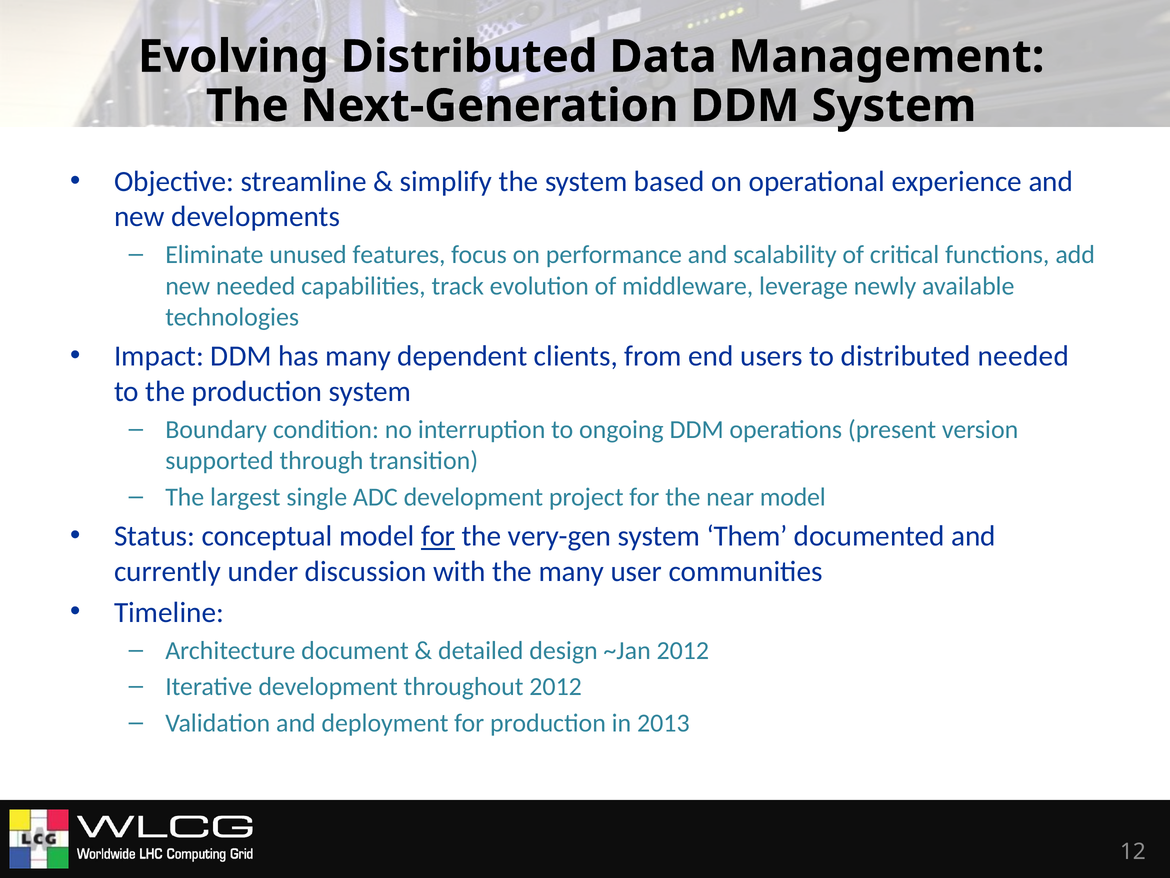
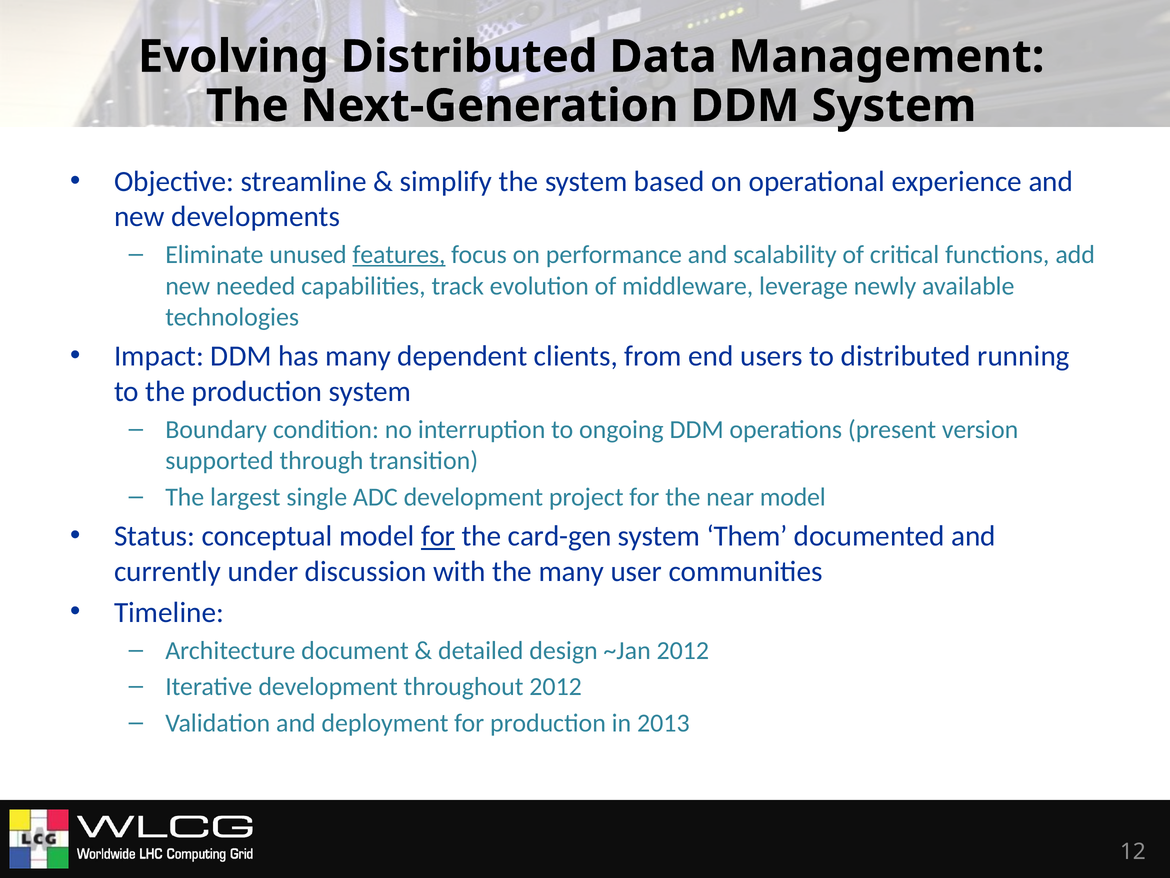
features underline: none -> present (399, 255)
distributed needed: needed -> running (1023, 356)
very-gen: very-gen -> card-gen (560, 536)
